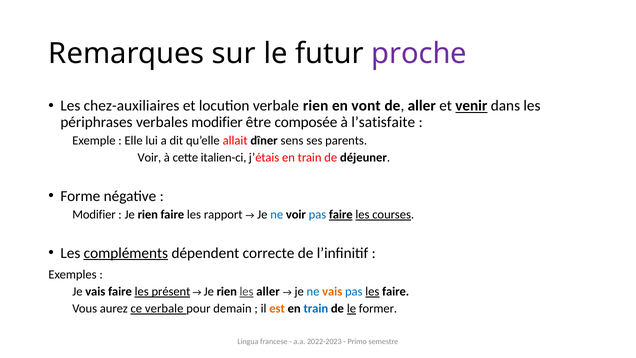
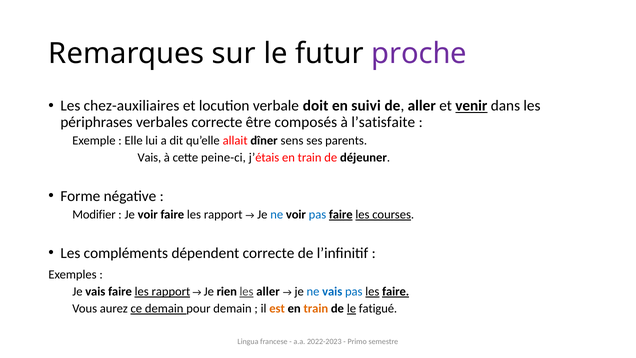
verbale rien: rien -> doit (316, 106)
vont: vont -> suivi (366, 106)
verbales modifier: modifier -> correcte (217, 122)
composée: composée -> composés (306, 122)
Voir: Voir -> Vais (149, 157)
italien-ci: italien-ci -> peine-ci (223, 157)
rien: rien -> voir (148, 214)
compléments underline: present -> none (126, 253)
vais faire les présent: présent -> rapport (171, 291)
vais colour: orange -> blue (332, 291)
faire underline: none -> present (396, 291)
ce verbale: verbale -> demain (164, 308)
train colour: blue -> orange (316, 308)
former: former -> fatigué (378, 308)
